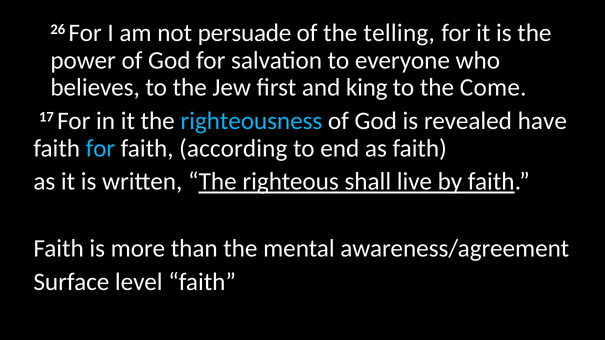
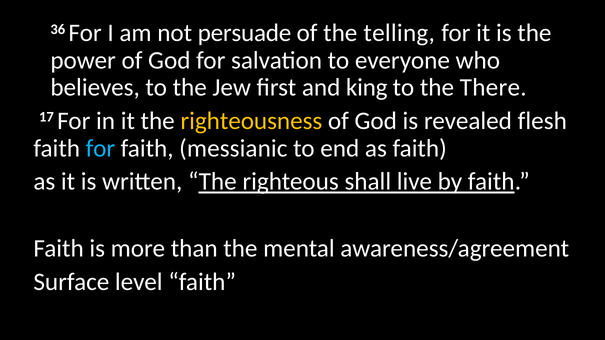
26: 26 -> 36 (58, 29)
Come: Come -> There (493, 88)
righteousness colour: light blue -> yellow (251, 121)
have: have -> flesh (542, 121)
according: according -> messianic (233, 148)
